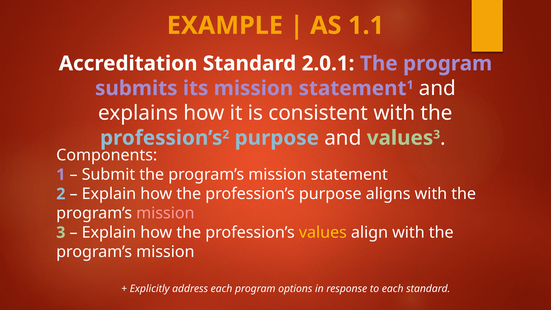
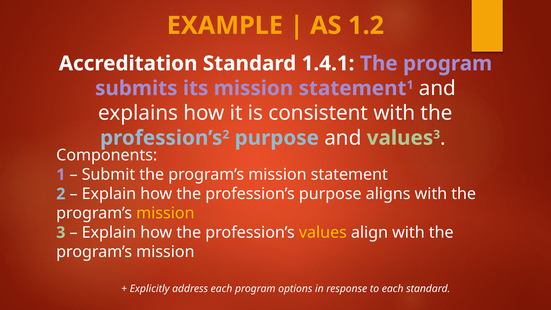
1.1: 1.1 -> 1.2 (366, 26)
2.0.1: 2.0.1 -> 1.4.1 (328, 63)
mission colour: pink -> yellow (165, 213)
